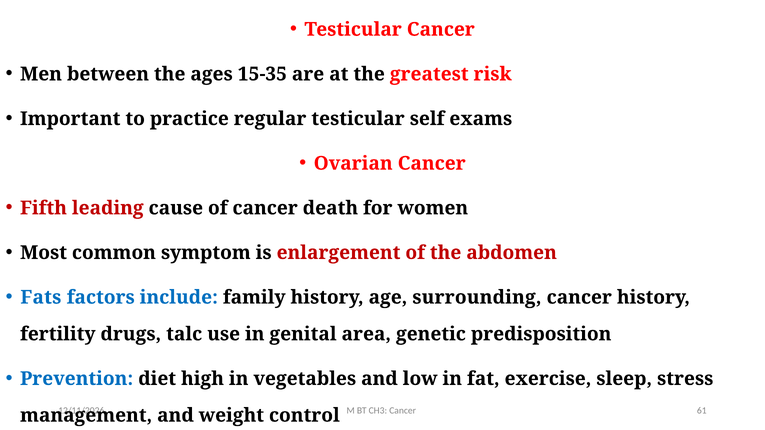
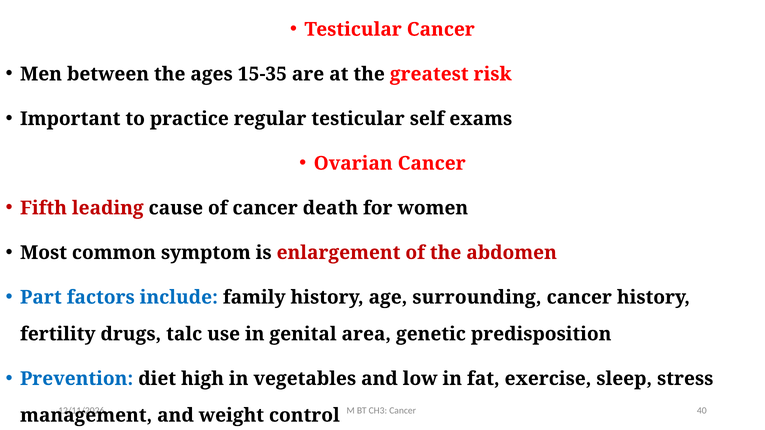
Fats: Fats -> Part (41, 298)
61: 61 -> 40 (702, 411)
